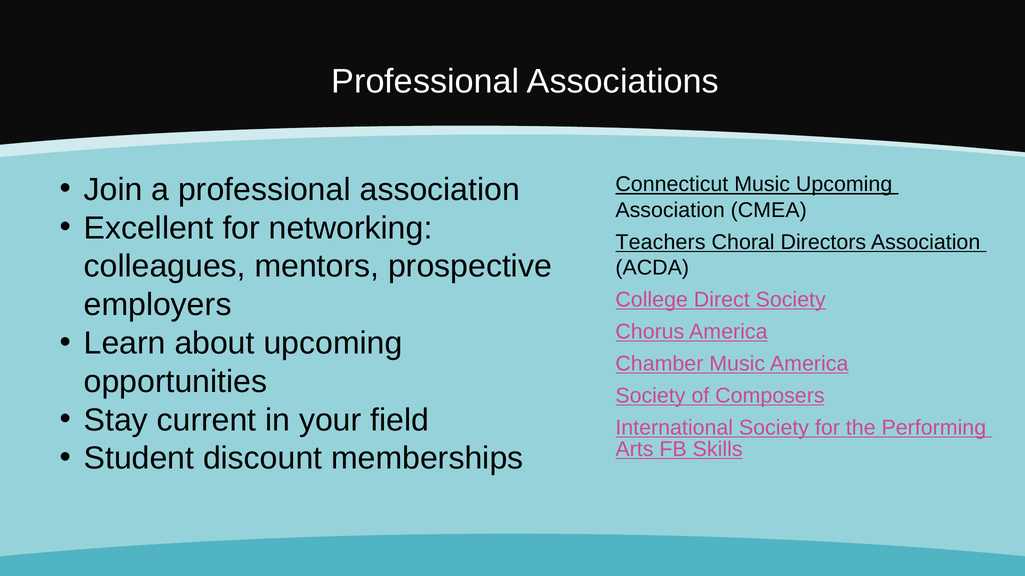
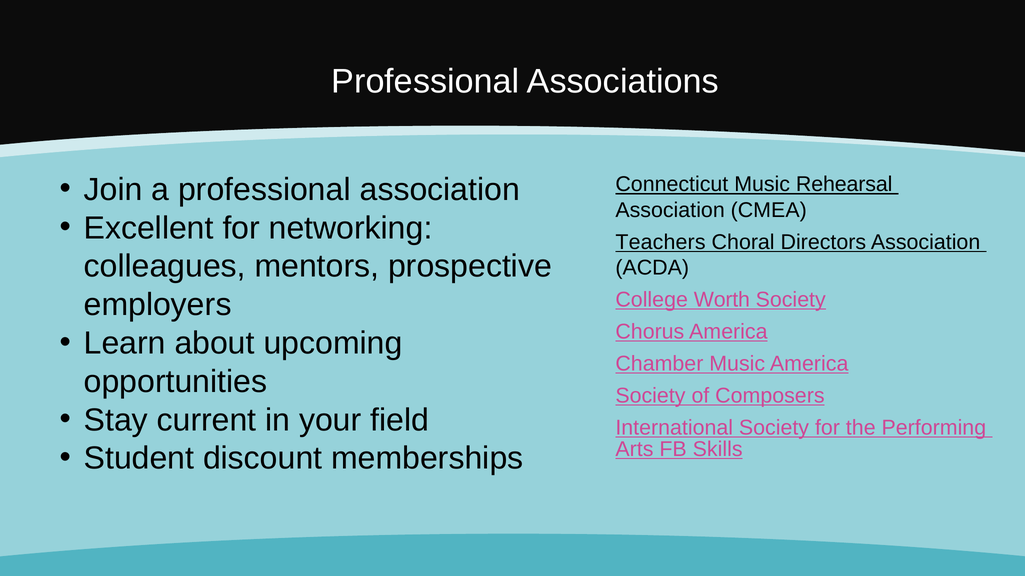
Music Upcoming: Upcoming -> Rehearsal (844, 185)
Direct: Direct -> Worth (722, 300)
